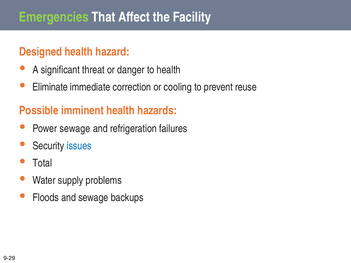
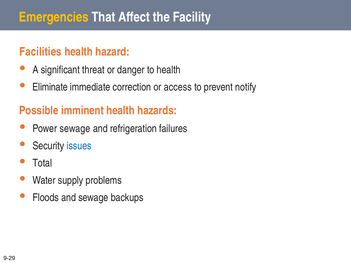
Emergencies colour: light green -> yellow (54, 17)
Designed: Designed -> Facilities (40, 52)
cooling: cooling -> access (178, 87)
reuse: reuse -> notify (246, 87)
